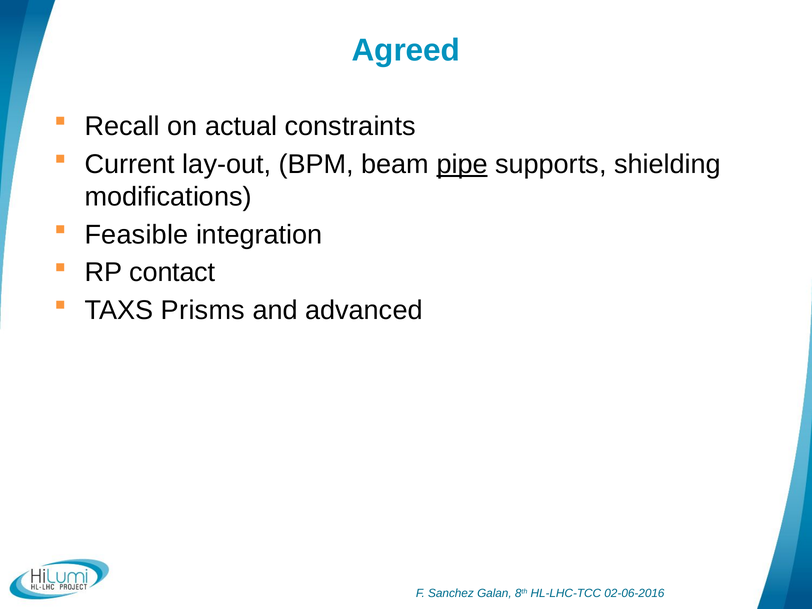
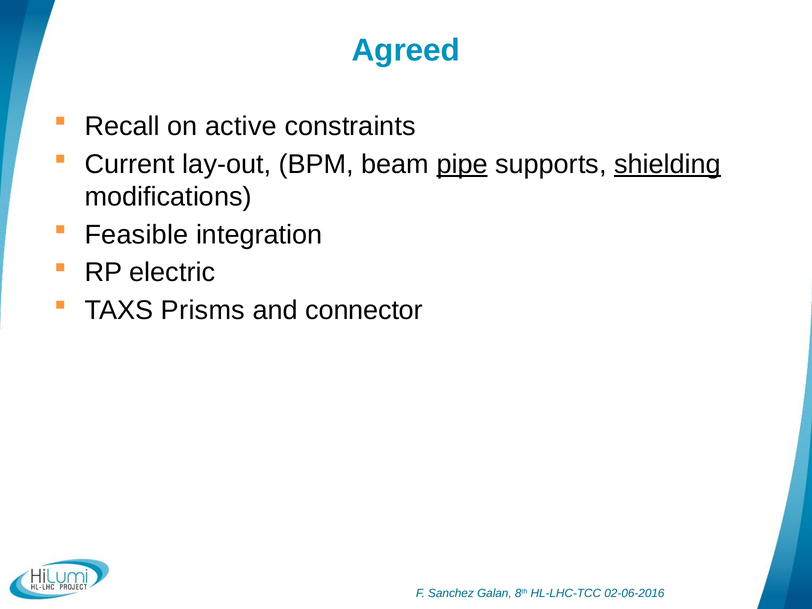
actual: actual -> active (241, 126)
shielding underline: none -> present (667, 164)
contact: contact -> electric (172, 273)
advanced: advanced -> connector (364, 310)
